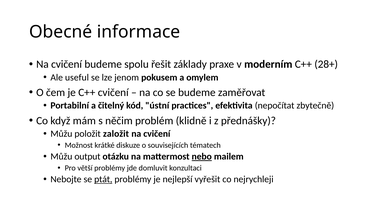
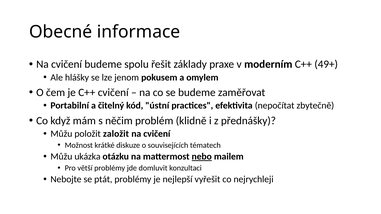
28+: 28+ -> 49+ (326, 64)
useful: useful -> hlášky (77, 78)
output: output -> ukázka (87, 157)
ptát underline: present -> none (103, 180)
